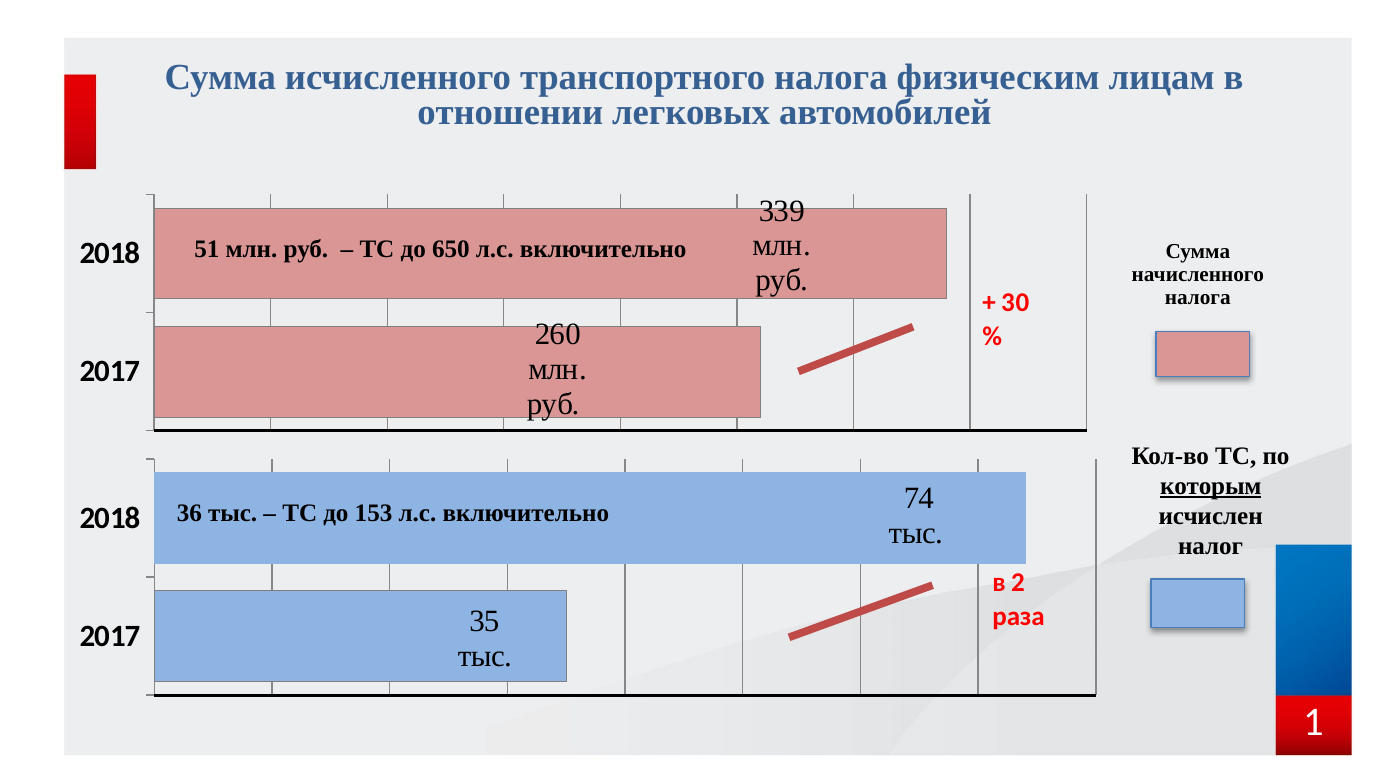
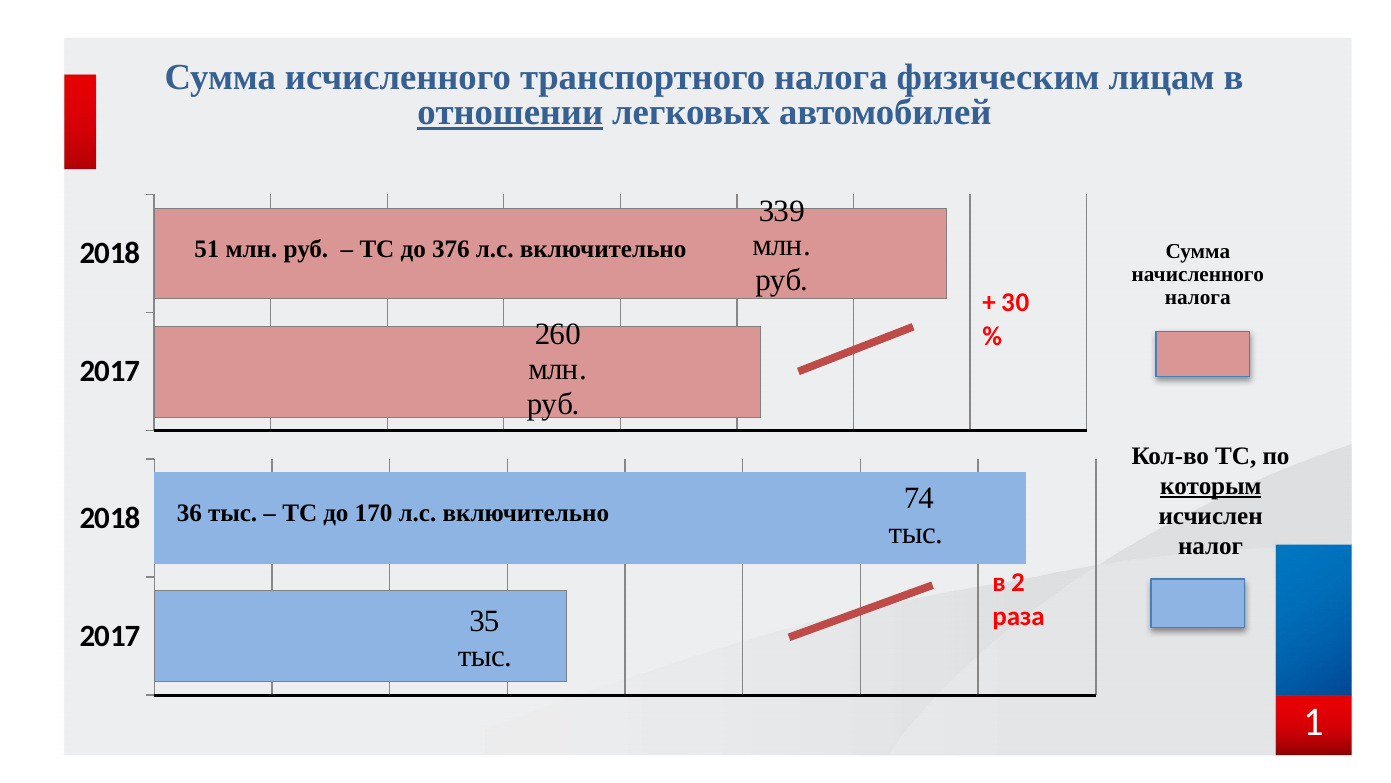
отношении underline: none -> present (510, 113)
650: 650 -> 376 (451, 249)
153: 153 -> 170 (374, 513)
